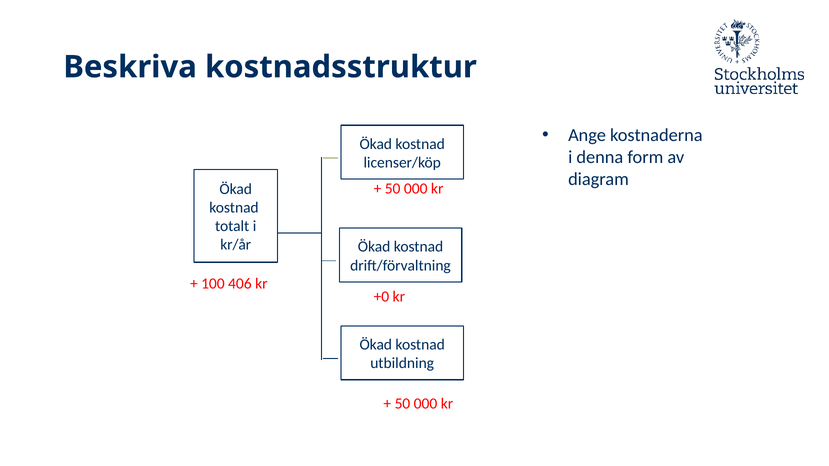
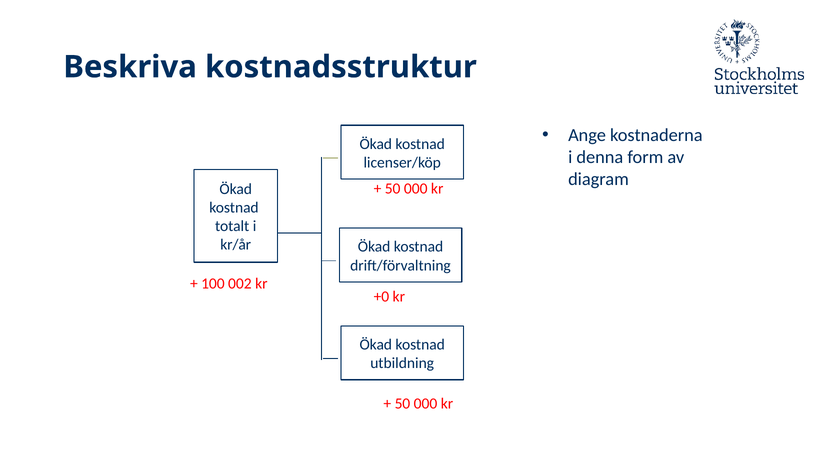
406: 406 -> 002 (240, 284)
